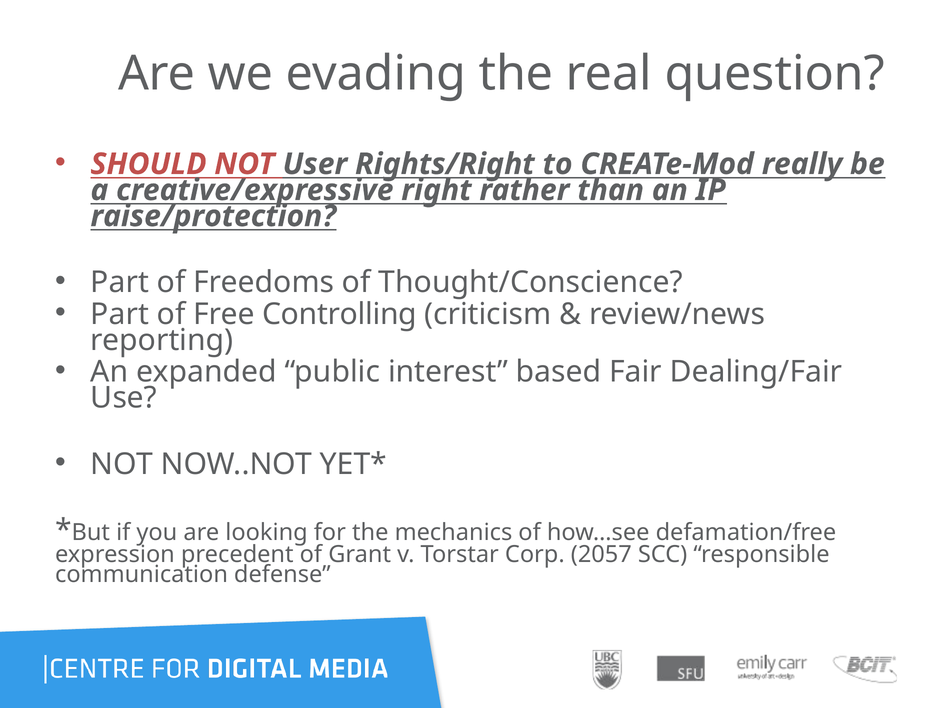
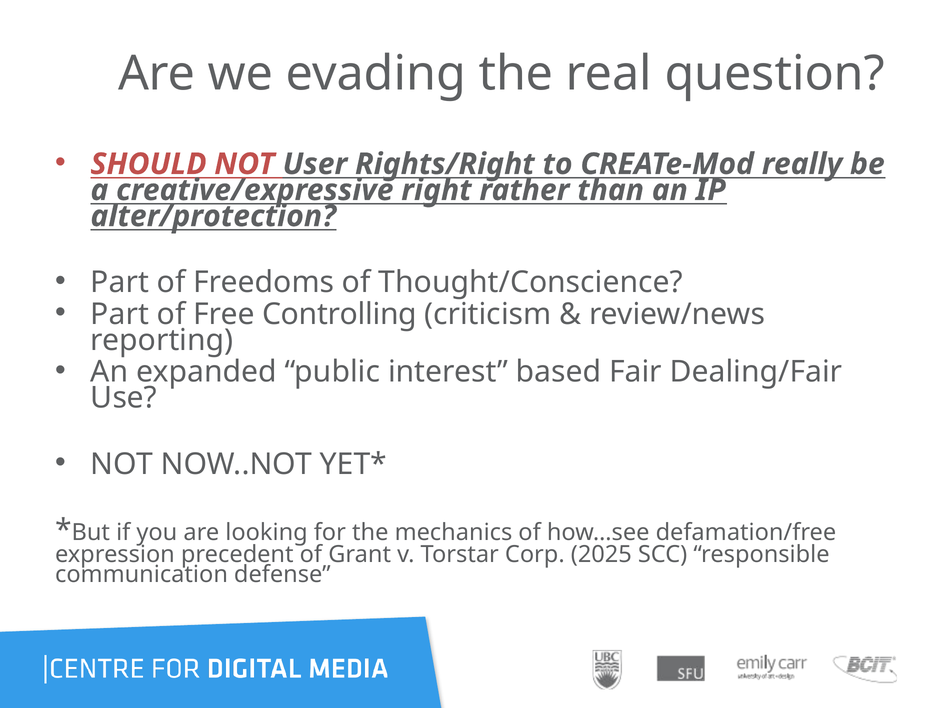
raise/protection: raise/protection -> alter/protection (213, 216)
2057: 2057 -> 2025 (601, 554)
